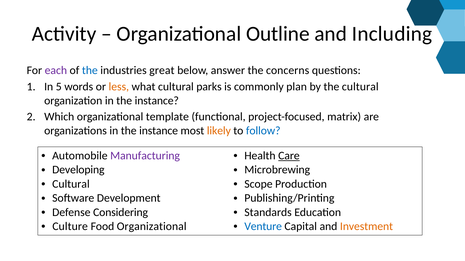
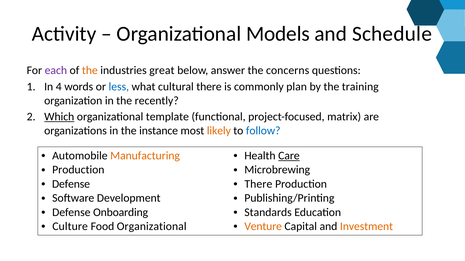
Outline: Outline -> Models (278, 34)
Including: Including -> Schedule (392, 34)
the colour: blue -> orange (90, 71)
5: 5 -> 4 (59, 87)
less colour: orange -> blue (119, 87)
cultural parks: parks -> there (209, 87)
the cultural: cultural -> training (360, 87)
organization in the instance: instance -> recently (157, 101)
Which underline: none -> present (59, 117)
Manufacturing colour: purple -> orange (145, 156)
Developing: Developing -> Production (78, 170)
Cultural: Cultural -> Defense (71, 184)
Scope: Scope -> There (258, 184)
Considering: Considering -> Onboarding (121, 213)
Venture colour: blue -> orange (263, 227)
